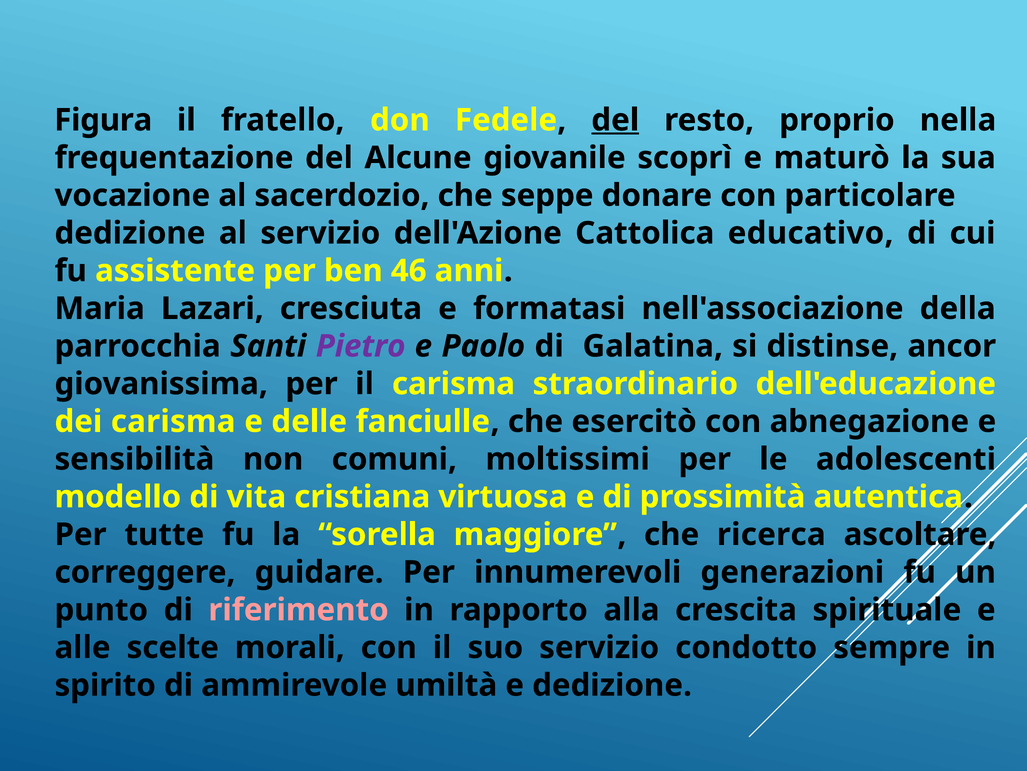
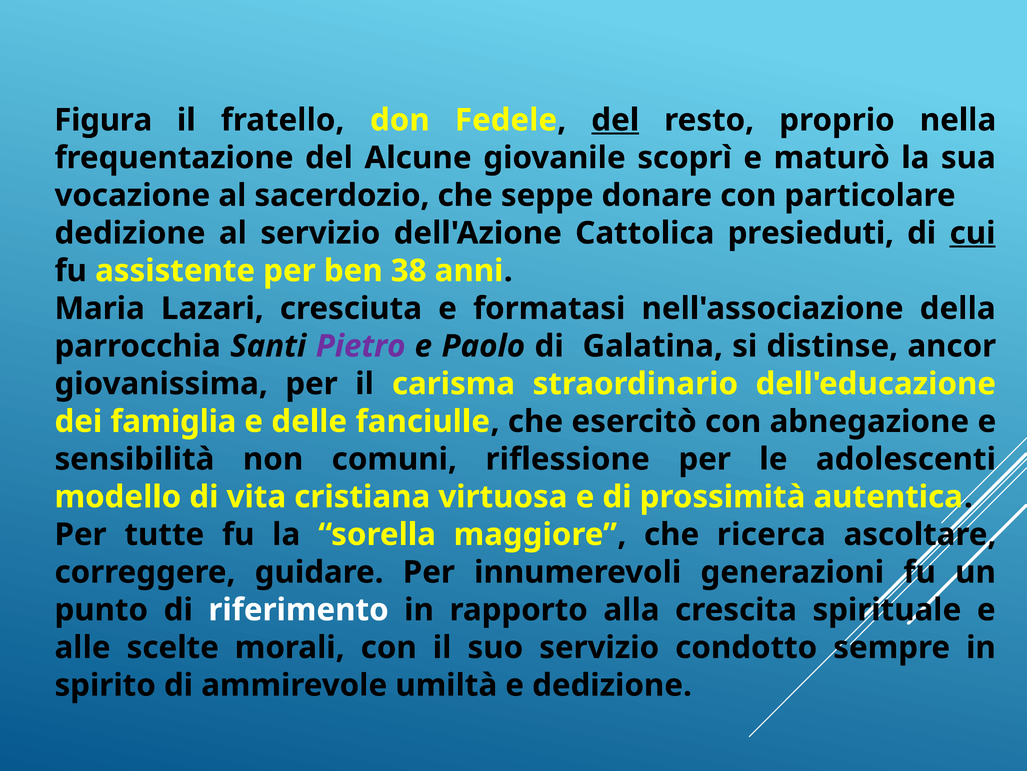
educativo: educativo -> presieduti (811, 233)
cui underline: none -> present (973, 233)
46: 46 -> 38 (409, 271)
dei carisma: carisma -> famiglia (173, 421)
moltissimi: moltissimi -> riflessione (568, 459)
riferimento colour: pink -> white (299, 609)
